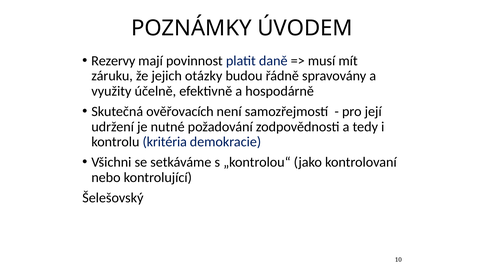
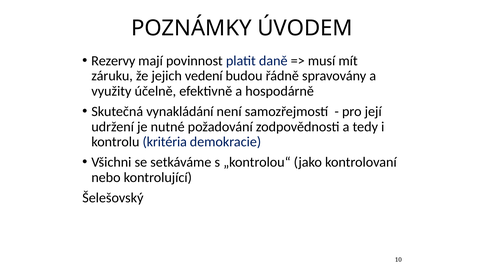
otázky: otázky -> vedení (204, 76)
ověřovacích: ověřovacích -> vynakládání (180, 112)
